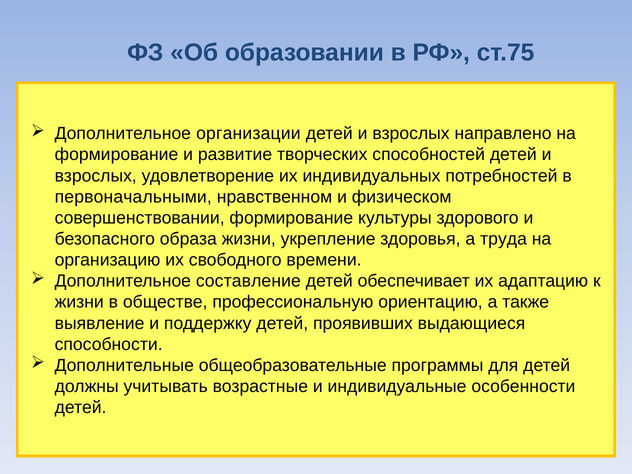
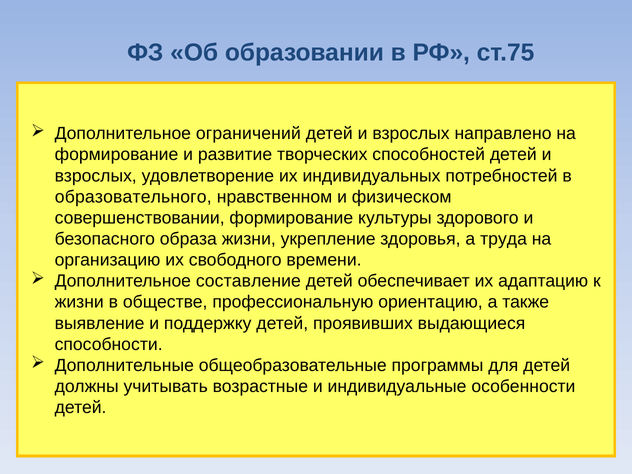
организации: организации -> ограничений (248, 134)
первоначальными: первоначальными -> образовательного (133, 197)
